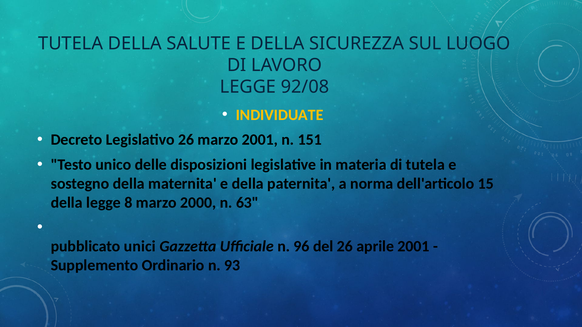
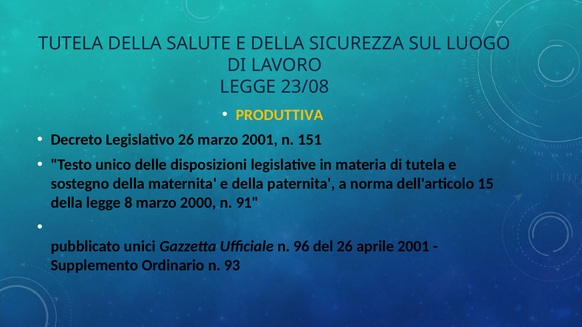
92/08: 92/08 -> 23/08 (305, 87)
INDIVIDUATE: INDIVIDUATE -> PRODUTTIVA (280, 115)
63: 63 -> 91 (247, 203)
